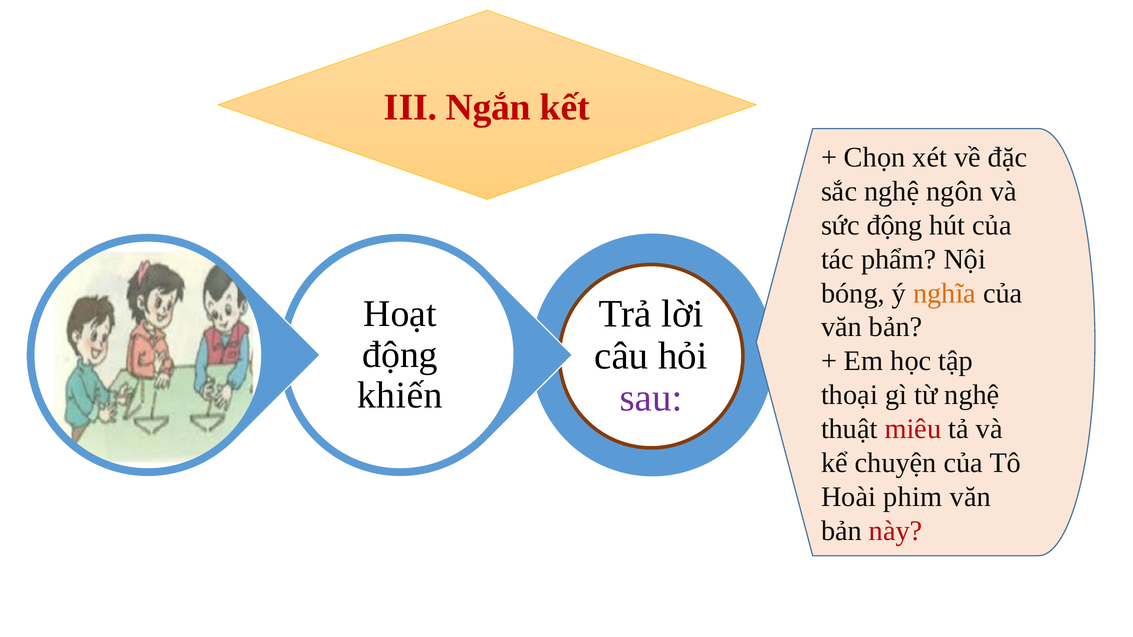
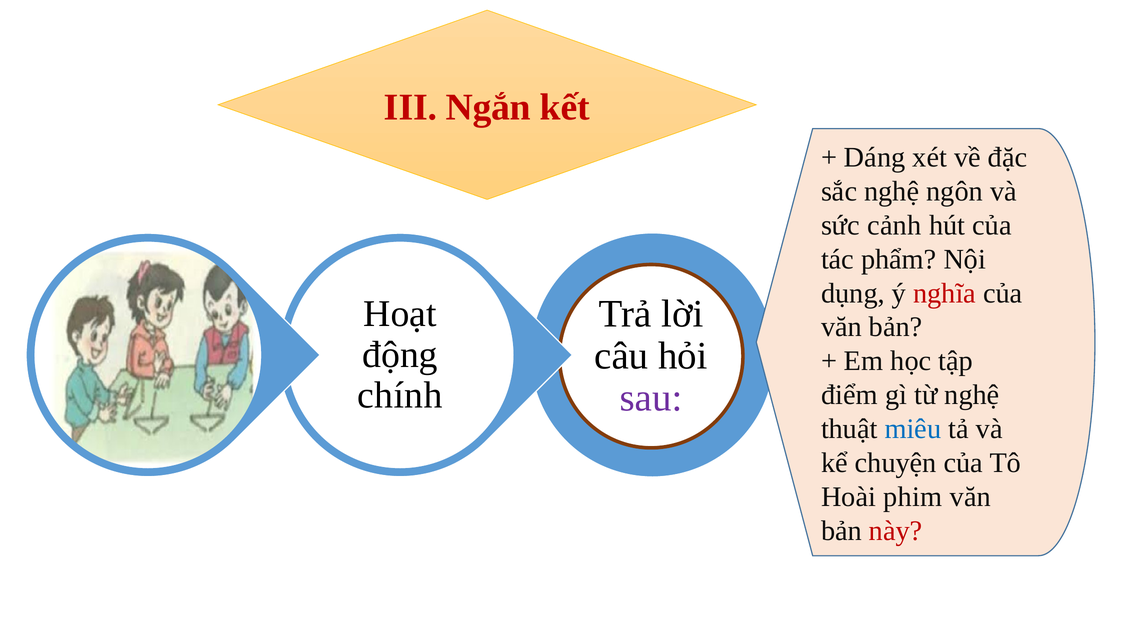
Chọn: Chọn -> Dáng (875, 157)
sức động: động -> cảnh (894, 225)
bóng: bóng -> dụng (853, 293)
nghĩa colour: orange -> red (945, 293)
khiến: khiến -> chính (400, 396)
thoại: thoại -> điểm (849, 395)
miêu colour: red -> blue (913, 429)
